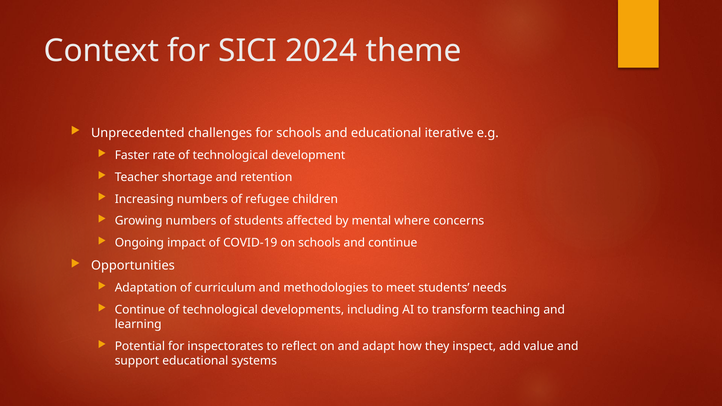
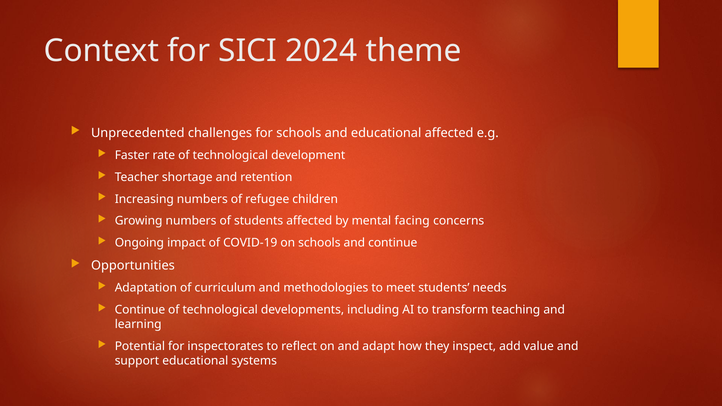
educational iterative: iterative -> affected (449, 133)
where: where -> facing (412, 221)
